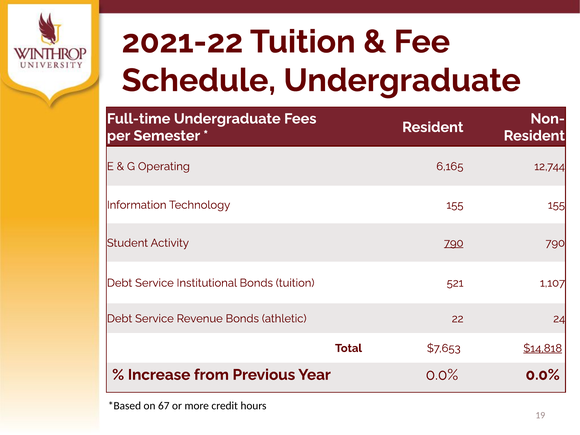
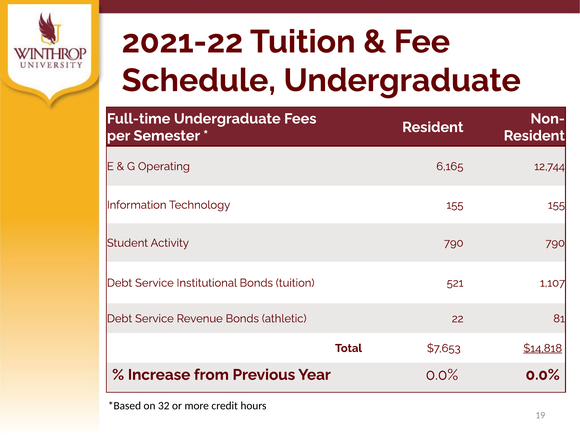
790 underline: present -> none (454, 243)
24: 24 -> 81 (559, 319)
67: 67 -> 32 (164, 406)
